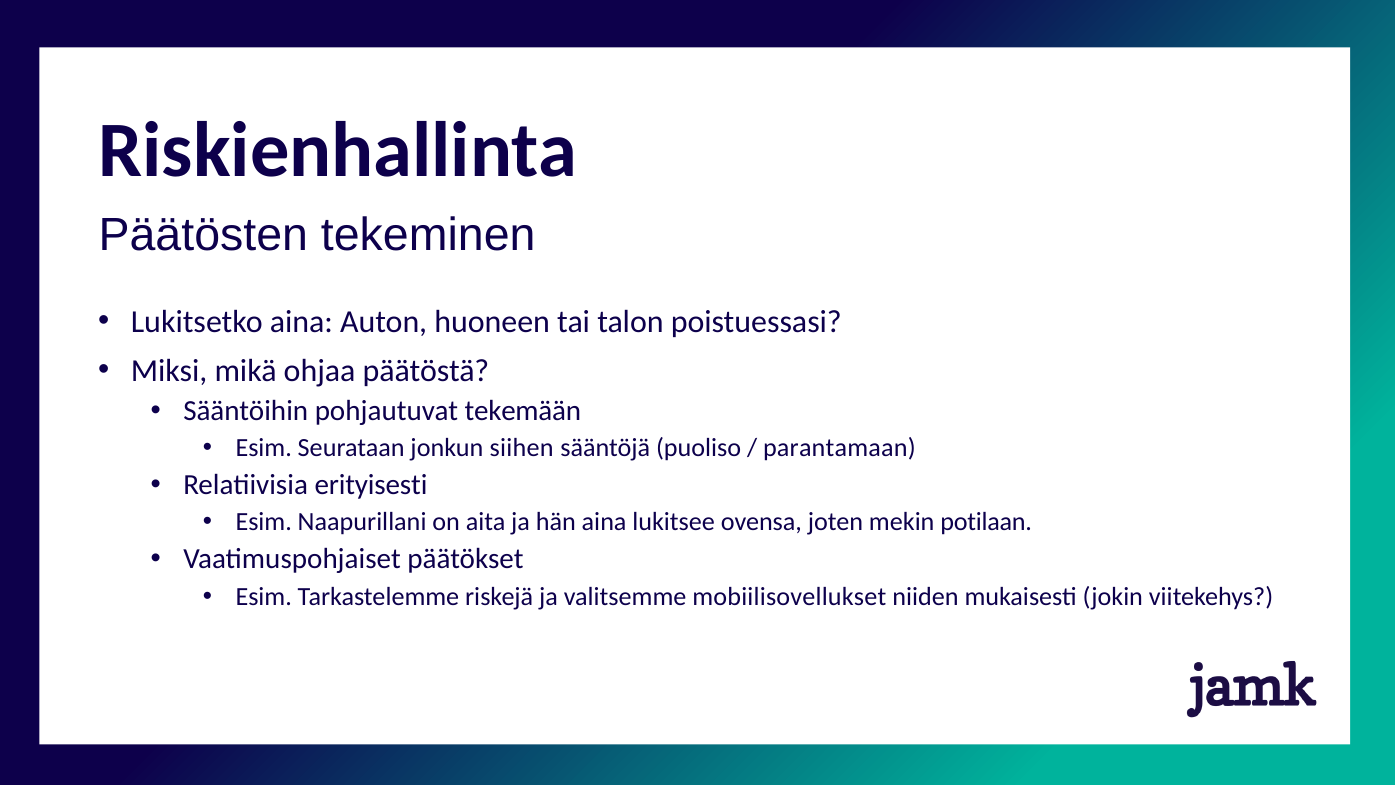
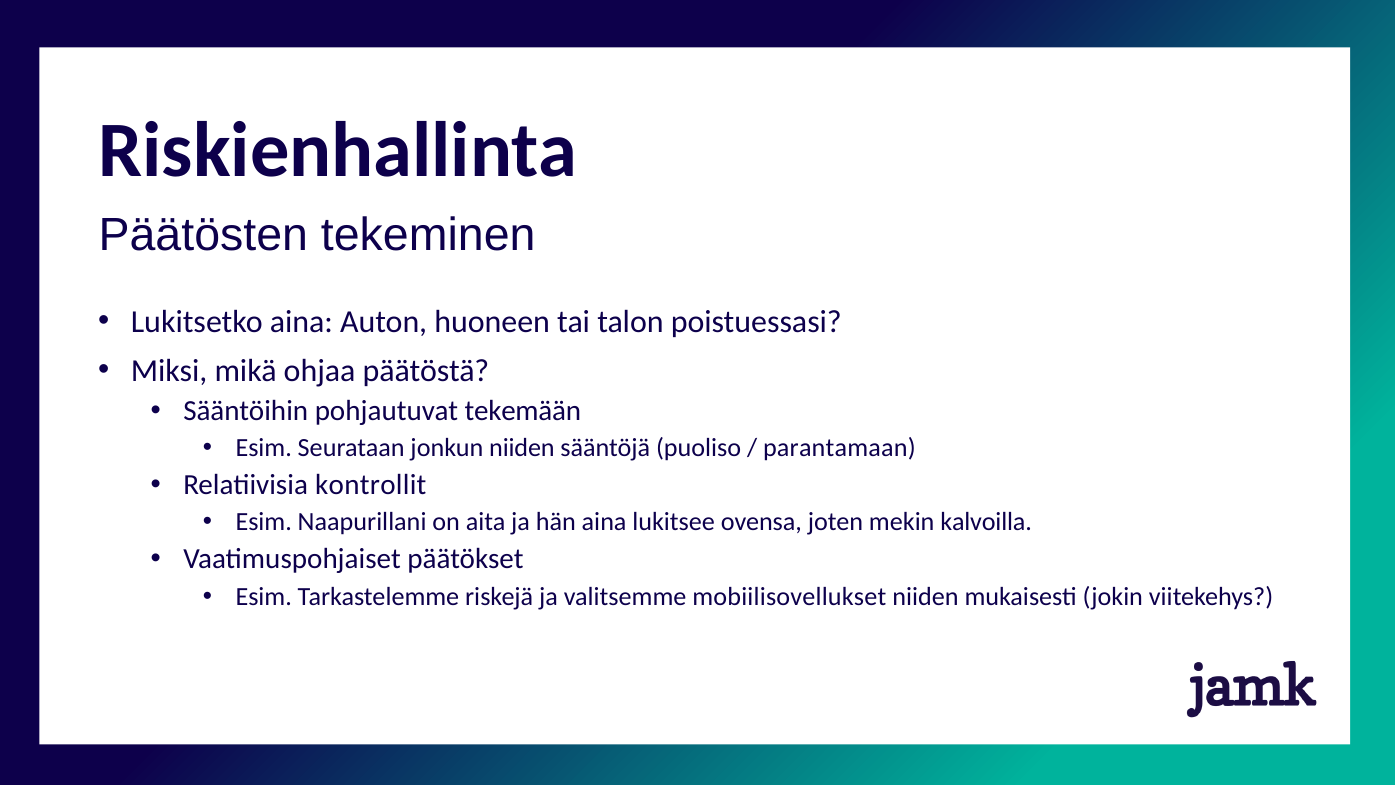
jonkun siihen: siihen -> niiden (522, 448)
erityisesti: erityisesti -> kontrollit (371, 485)
potilaan: potilaan -> kalvoilla (986, 522)
